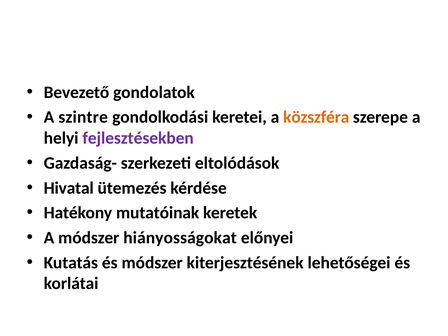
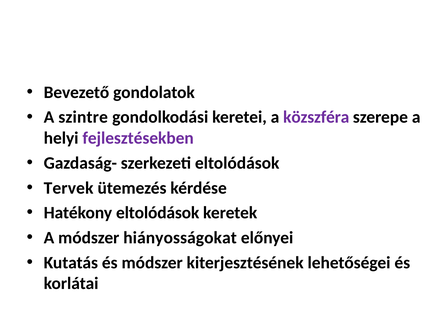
közszféra colour: orange -> purple (316, 117)
Hivatal: Hivatal -> Tervek (69, 188)
Hatékony mutatóinak: mutatóinak -> eltolódások (158, 213)
